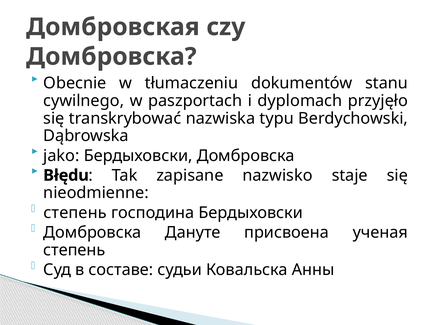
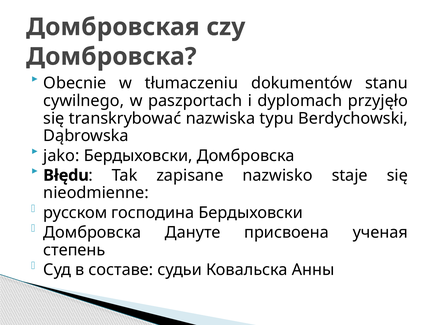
степень: степень -> русском (75, 213)
